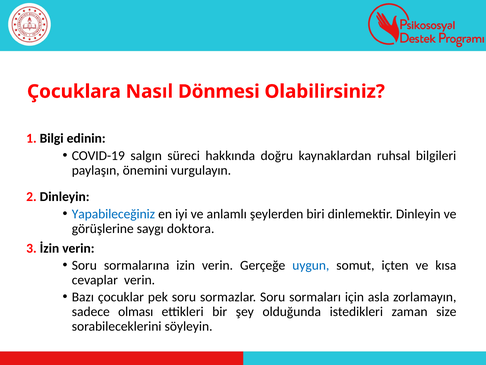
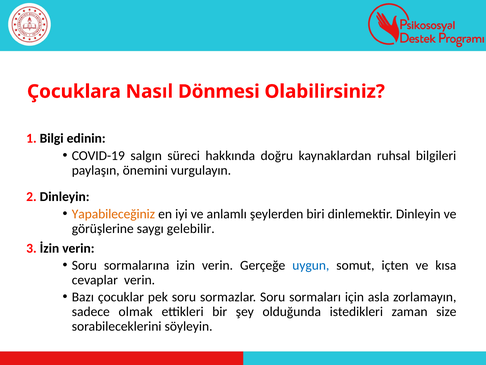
Yapabileceğiniz colour: blue -> orange (113, 214)
doktora: doktora -> gelebilir (191, 228)
olması: olması -> olmak (136, 311)
